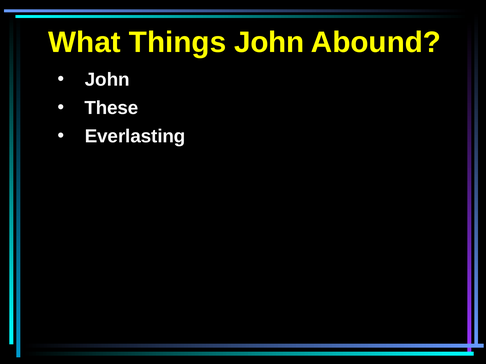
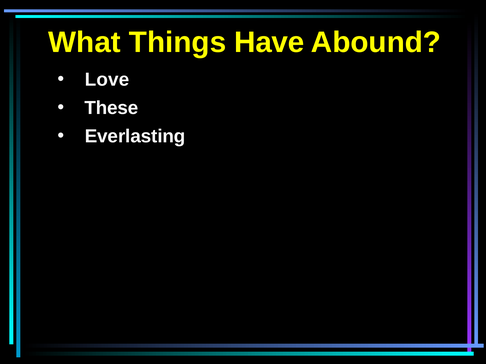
Things John: John -> Have (269, 43)
John: John -> Love (107, 80)
